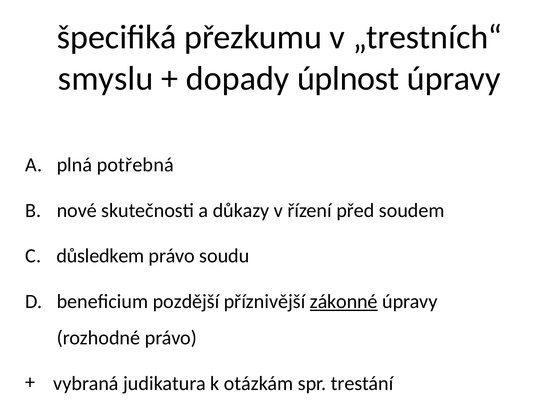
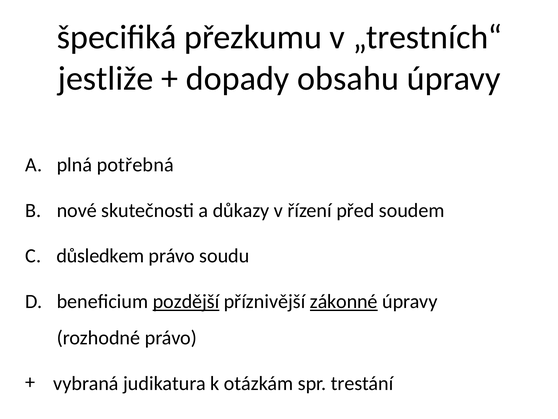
smyslu: smyslu -> jestliže (106, 78)
úplnost: úplnost -> obsahu (348, 78)
pozdější underline: none -> present (186, 301)
